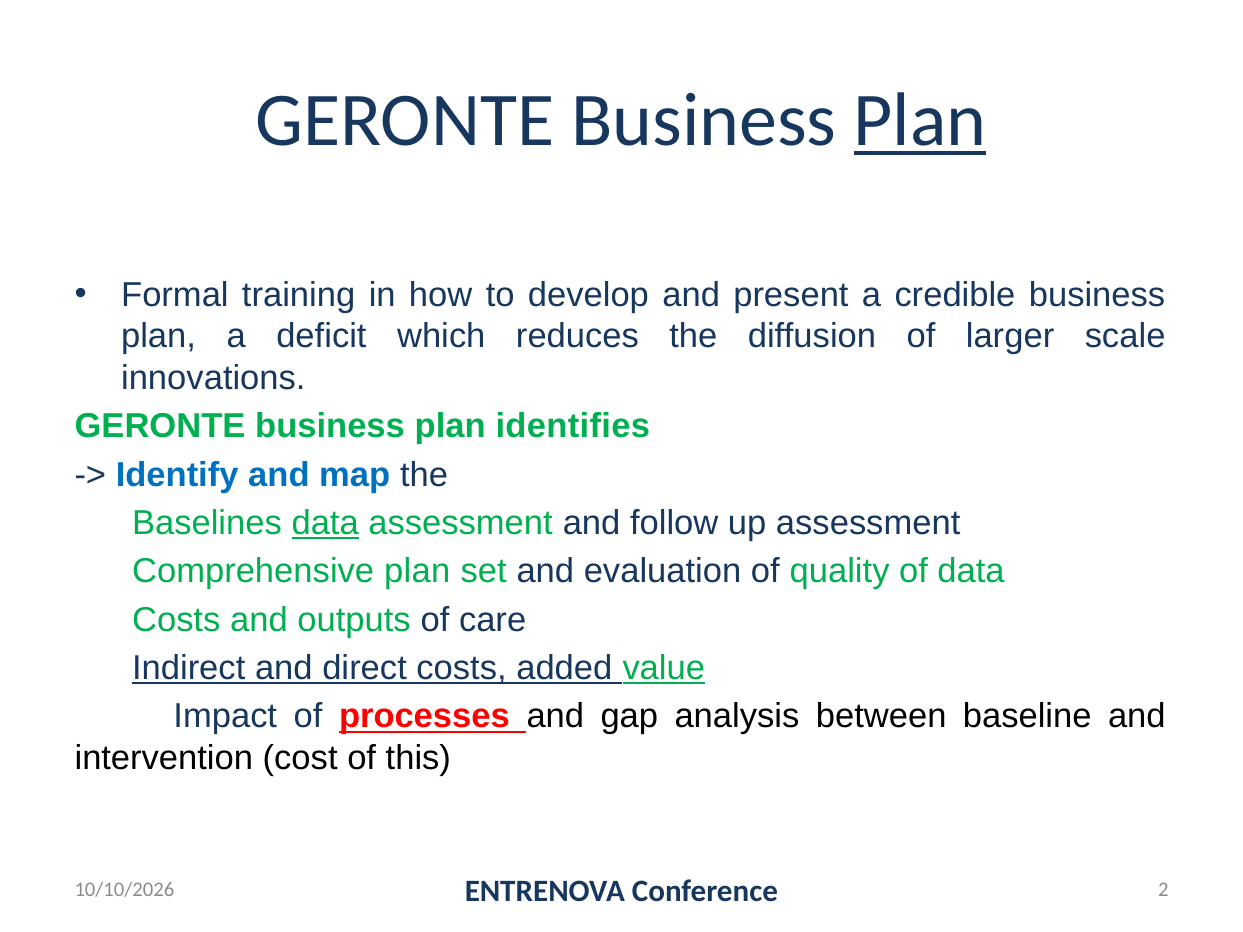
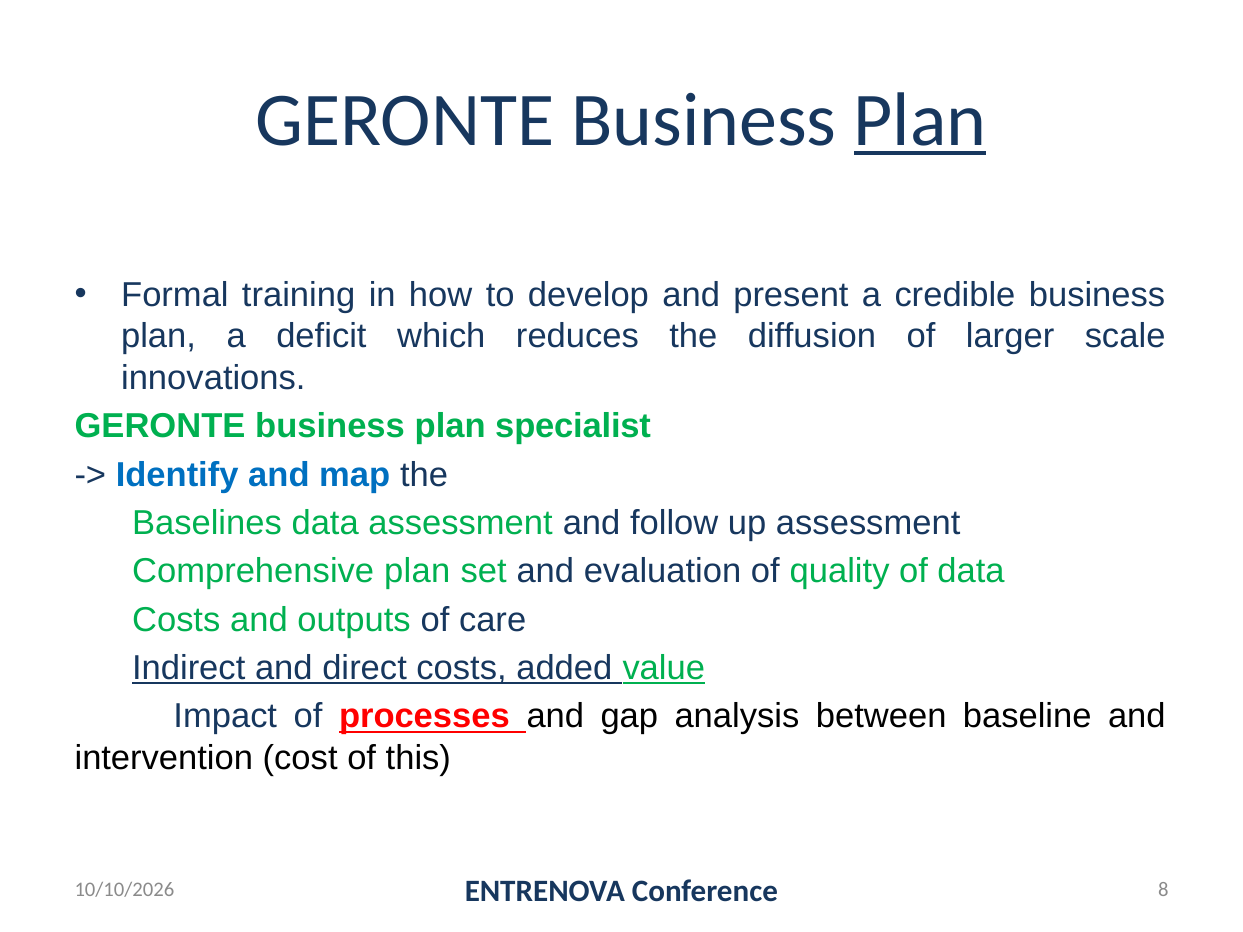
identifies: identifies -> specialist (573, 426)
data underline: present -> none (325, 523)
2: 2 -> 8 (1163, 890)
